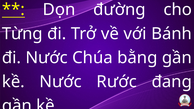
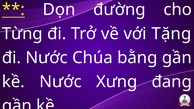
Bánh: Bánh -> Tặng (171, 34)
Rước: Rước -> Xưng (117, 82)
